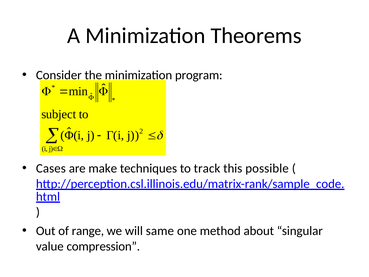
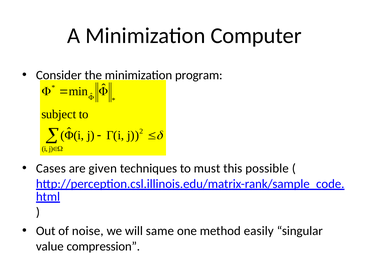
Theorems: Theorems -> Computer (256, 36)
make: make -> given (103, 168)
track: track -> must (207, 168)
range: range -> noise (88, 231)
about: about -> easily (259, 231)
